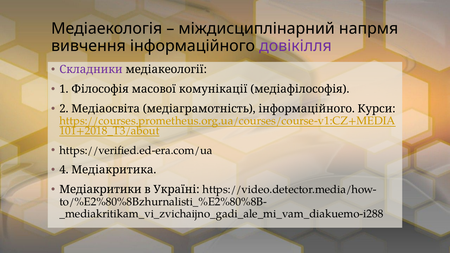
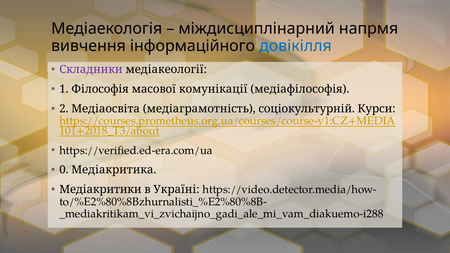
довікілля colour: purple -> blue (295, 46)
медіаграмотність інформаційного: інформаційного -> соціокультурній (307, 109)
4: 4 -> 0 (64, 170)
